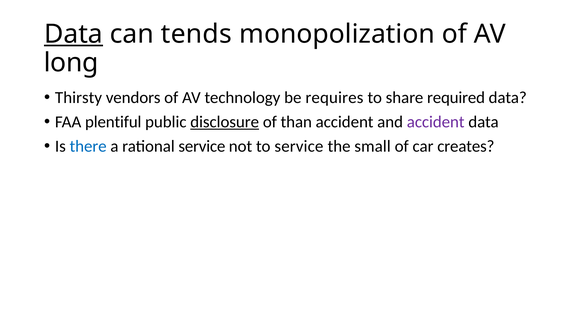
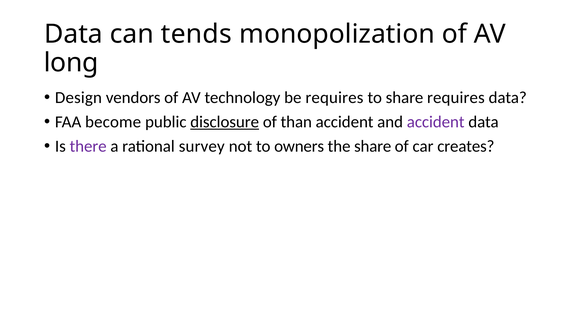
Data underline: present -> none (73, 34)
Thirsty: Thirsty -> Design (78, 98)
share required: required -> requires (456, 98)
plentiful: plentiful -> become (113, 122)
there colour: blue -> purple (88, 146)
rational service: service -> survey (202, 146)
to service: service -> owners (299, 146)
the small: small -> share (373, 146)
